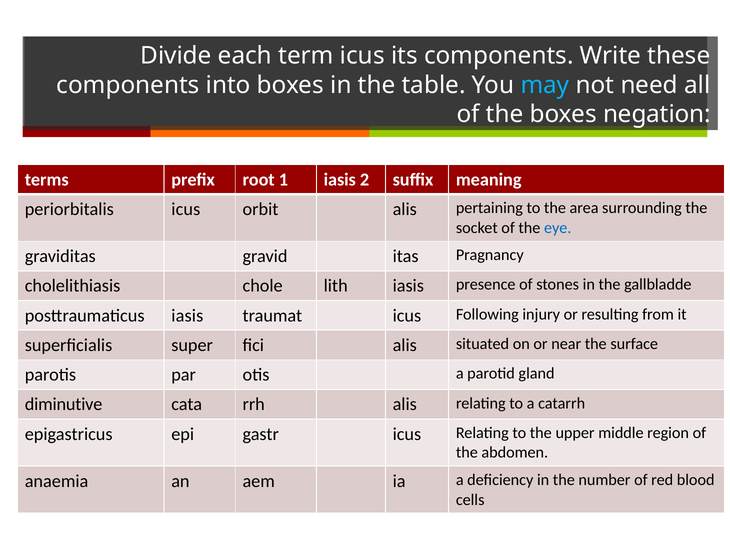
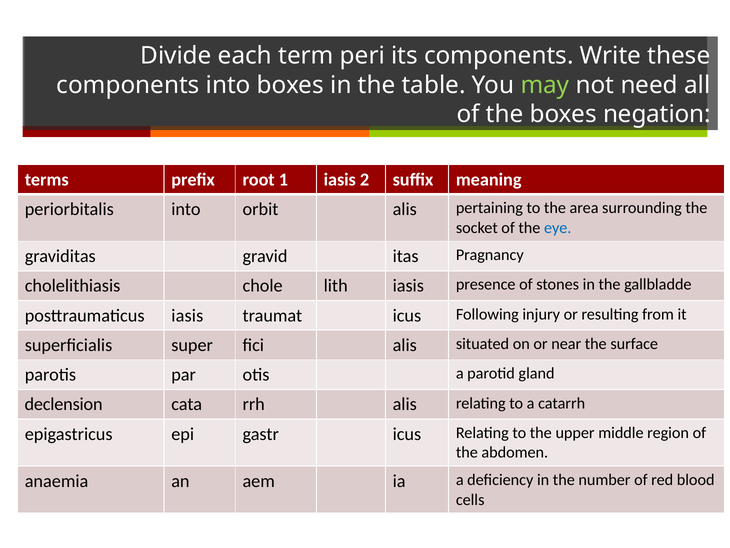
term icus: icus -> peri (362, 56)
may colour: light blue -> light green (545, 85)
periorbitalis icus: icus -> into (186, 209)
diminutive: diminutive -> declension (64, 404)
